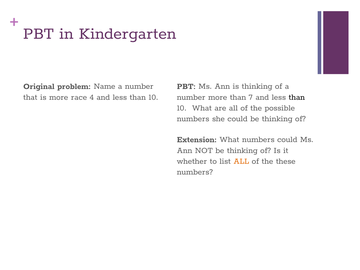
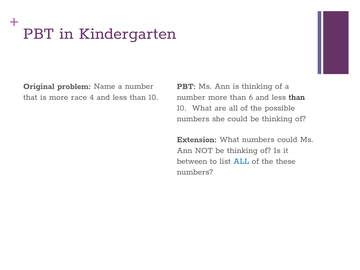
7: 7 -> 6 (251, 97)
whether: whether -> between (192, 161)
ALL colour: orange -> blue (241, 161)
